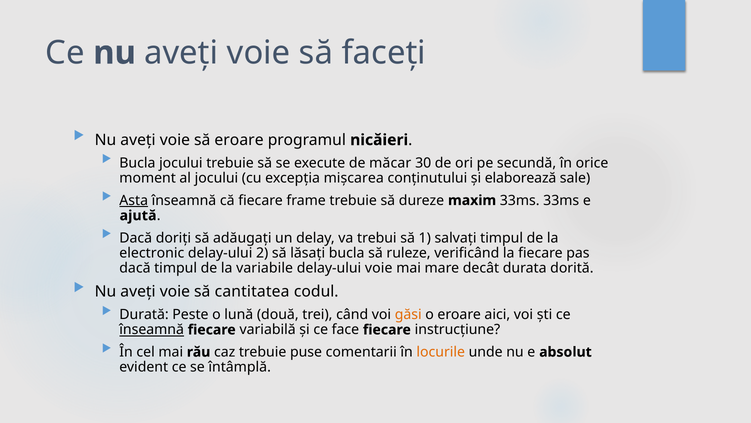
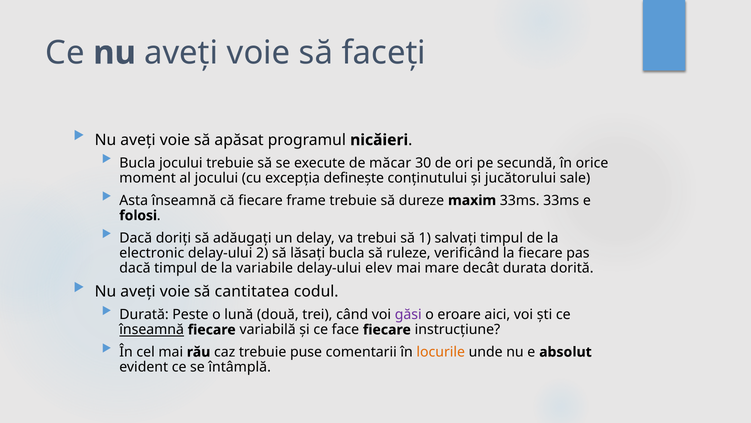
să eroare: eroare -> apăsat (239, 140)
mișcarea: mișcarea -> definește (354, 178)
elaborează: elaborează -> jucătorului (521, 178)
Asta underline: present -> none (134, 200)
ajută: ajută -> folosi (138, 215)
delay-ului voie: voie -> elev (379, 268)
găsi colour: orange -> purple (408, 314)
